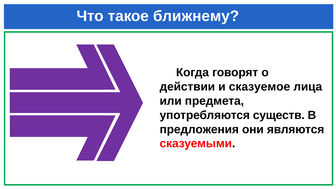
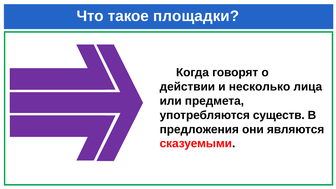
ближнему: ближнему -> площадки (196, 16)
сказуемое: сказуемое -> несколько (260, 87)
